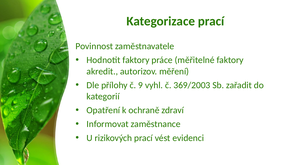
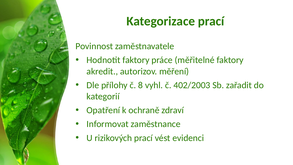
9: 9 -> 8 (141, 85)
369/2003: 369/2003 -> 402/2003 (192, 85)
